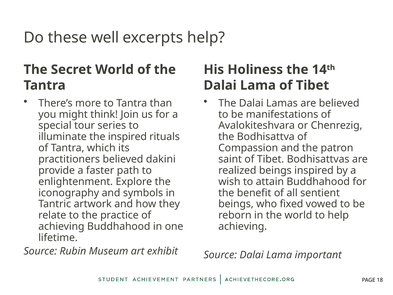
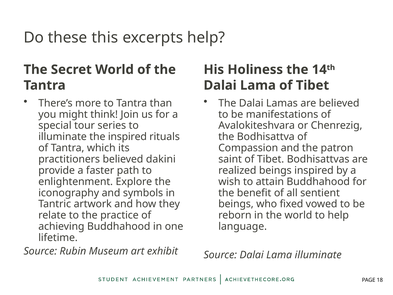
well: well -> this (105, 37)
achieving: achieving -> language (243, 226)
Lama important: important -> illuminate (318, 255)
